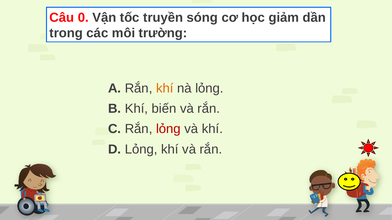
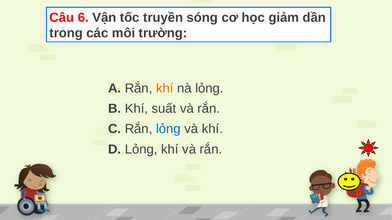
0: 0 -> 6 (83, 18)
biến: biến -> suất (164, 109)
lỏng colour: red -> blue (168, 129)
